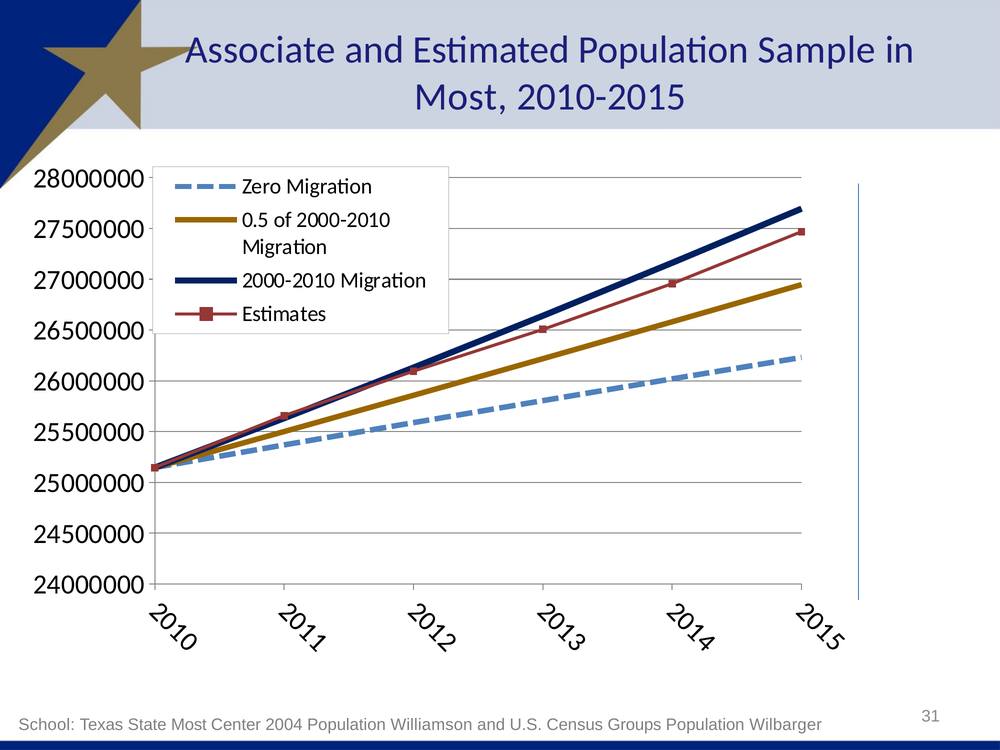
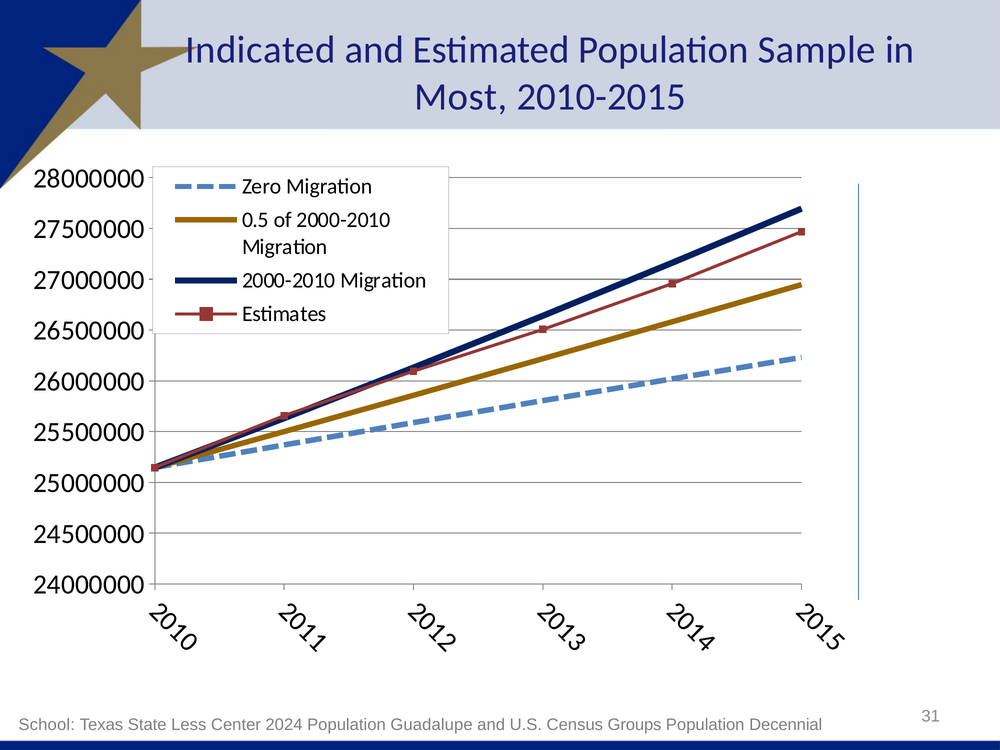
Associate: Associate -> Indicated (260, 50)
State Most: Most -> Less (189, 725)
2004: 2004 -> 2024 (284, 725)
Williamson: Williamson -> Guadalupe (432, 725)
Wilbarger: Wilbarger -> Decennial (786, 725)
